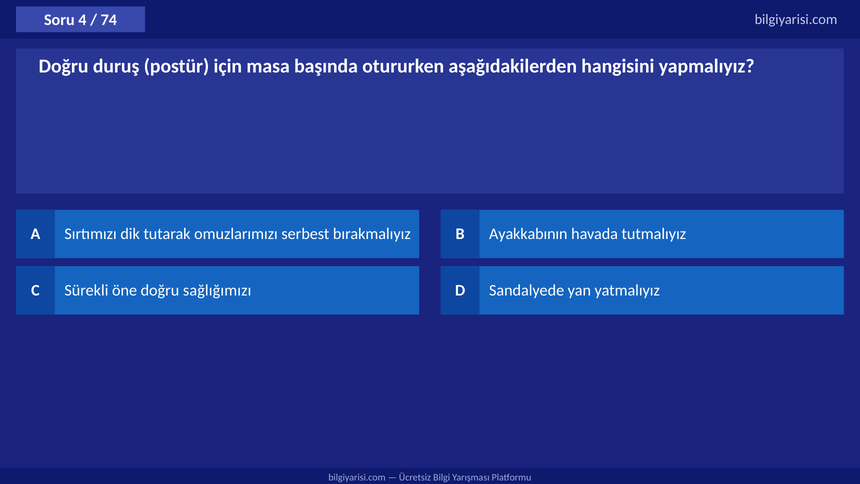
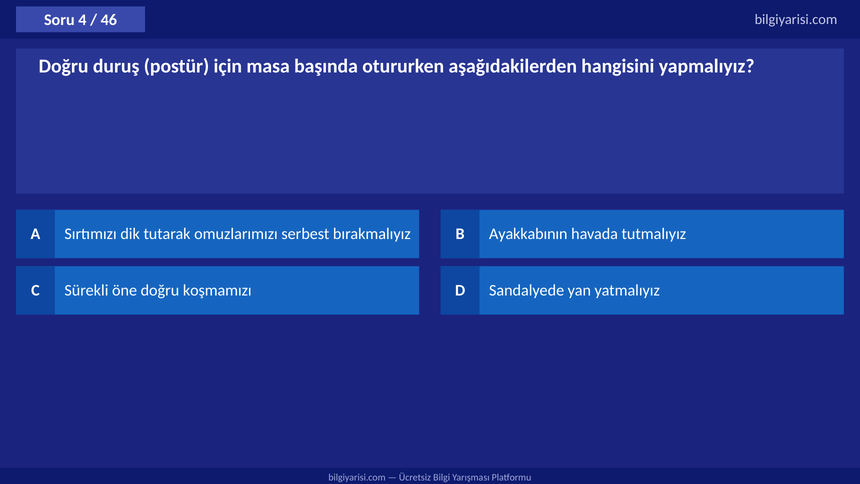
74: 74 -> 46 (109, 20)
sağlığımızı: sağlığımızı -> koşmamızı (217, 290)
